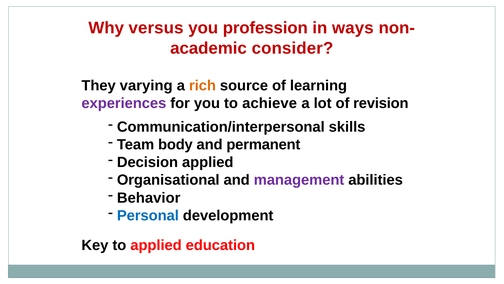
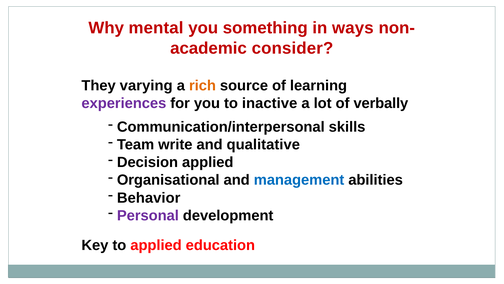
versus: versus -> mental (156, 28)
profession: profession -> something (265, 28)
achieve: achieve -> inactive (270, 103)
revision: revision -> verbally (381, 103)
body: body -> write (175, 145)
permanent: permanent -> qualitative (263, 145)
management colour: purple -> blue (299, 180)
Personal colour: blue -> purple (148, 215)
